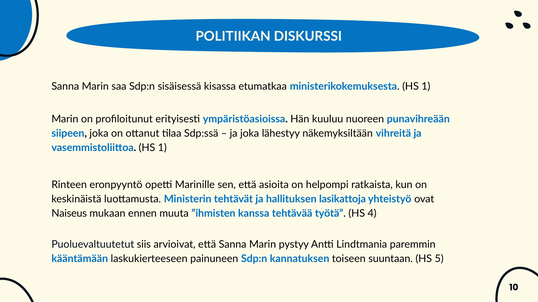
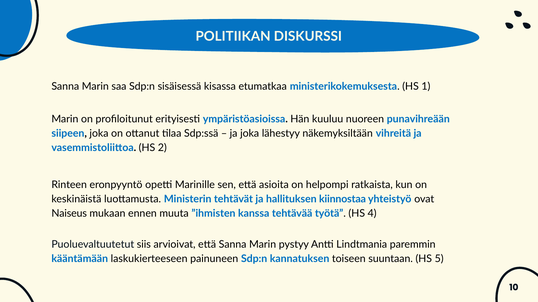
1: 1 -> 2 (162, 148)
lasikattoja: lasikattoja -> kiinnostaa (343, 199)
